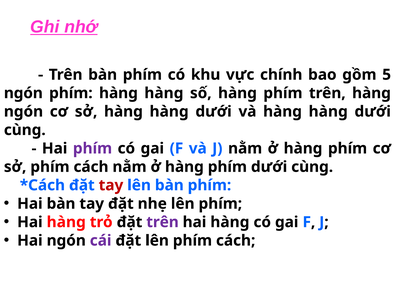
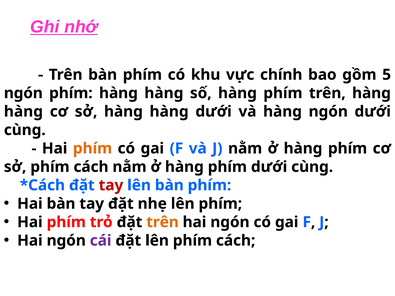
ngón: ngón -> hàng (23, 112)
và hàng hàng: hàng -> ngón (328, 112)
phím colour: purple -> orange (93, 149)
hàng: hàng -> phím (66, 222)
trên colour: purple -> orange (163, 222)
hàng: hàng -> ngón (230, 222)
